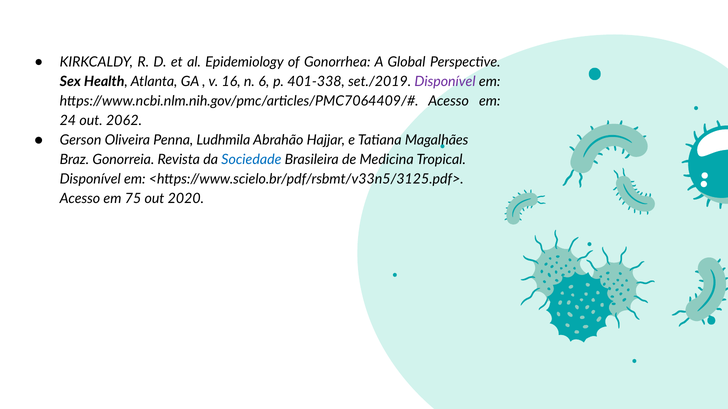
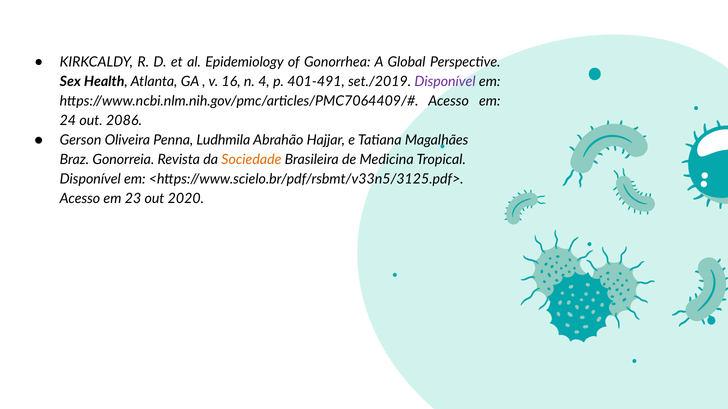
6: 6 -> 4 (264, 82)
401-338: 401-338 -> 401-491 (316, 82)
2062: 2062 -> 2086 (124, 121)
Sociedade colour: blue -> orange (251, 160)
75: 75 -> 23 (133, 199)
